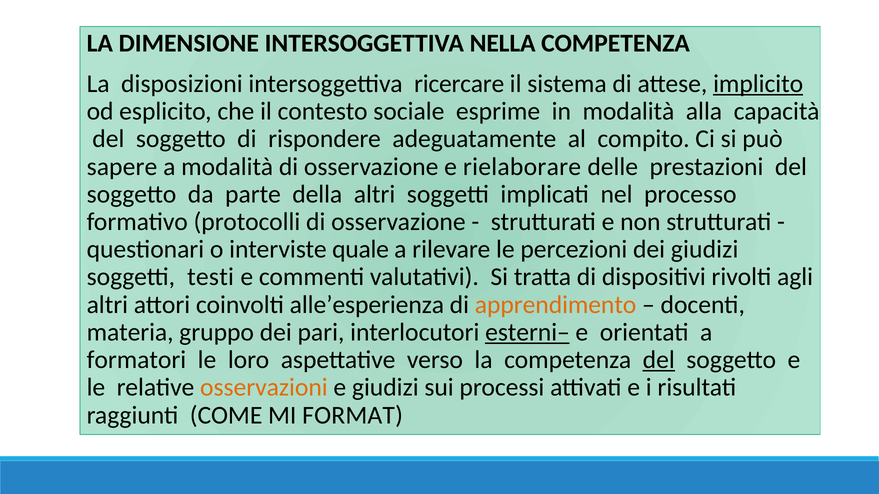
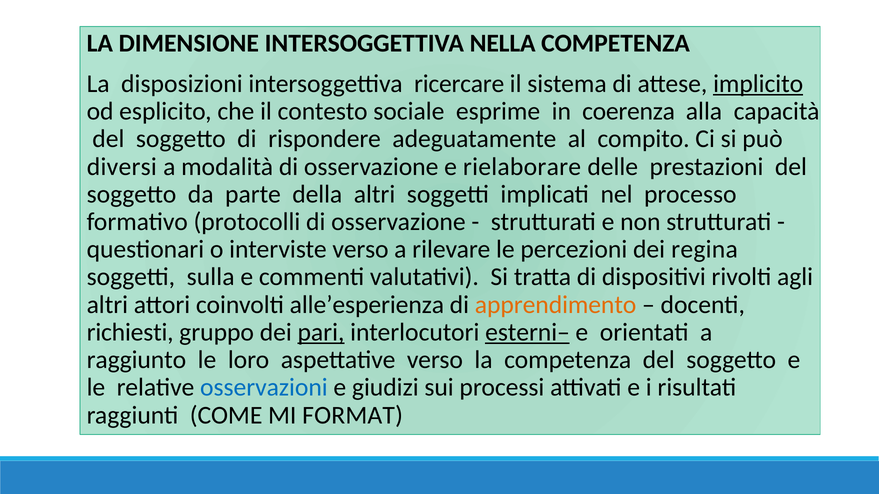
in modalità: modalità -> coerenza (629, 111)
sapere: sapere -> diversi (122, 167)
interviste quale: quale -> verso (361, 250)
dei giudizi: giudizi -> regina (705, 250)
testi: testi -> sulla (211, 277)
materia: materia -> richiesti (130, 333)
pari underline: none -> present (321, 333)
formatori: formatori -> raggiunto (136, 360)
del underline: present -> none (659, 360)
osservazioni colour: orange -> blue (264, 388)
